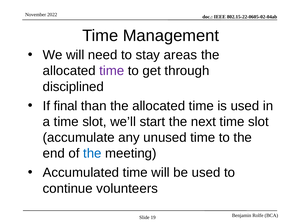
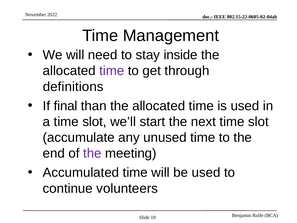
areas: areas -> inside (181, 55)
disciplined: disciplined -> definitions (73, 87)
the colour: blue -> purple (92, 153)
